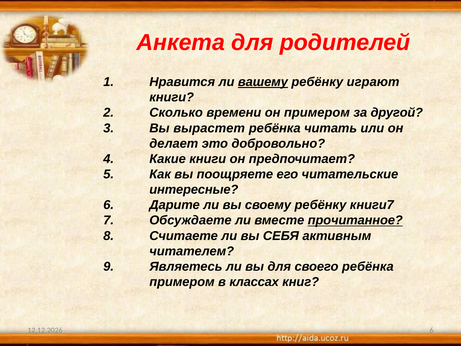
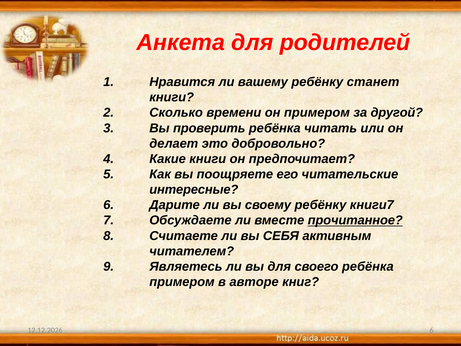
вашему underline: present -> none (263, 82)
играют: играют -> станет (373, 82)
вырастет: вырастет -> проверить (209, 128)
классах: классах -> авторе (254, 282)
